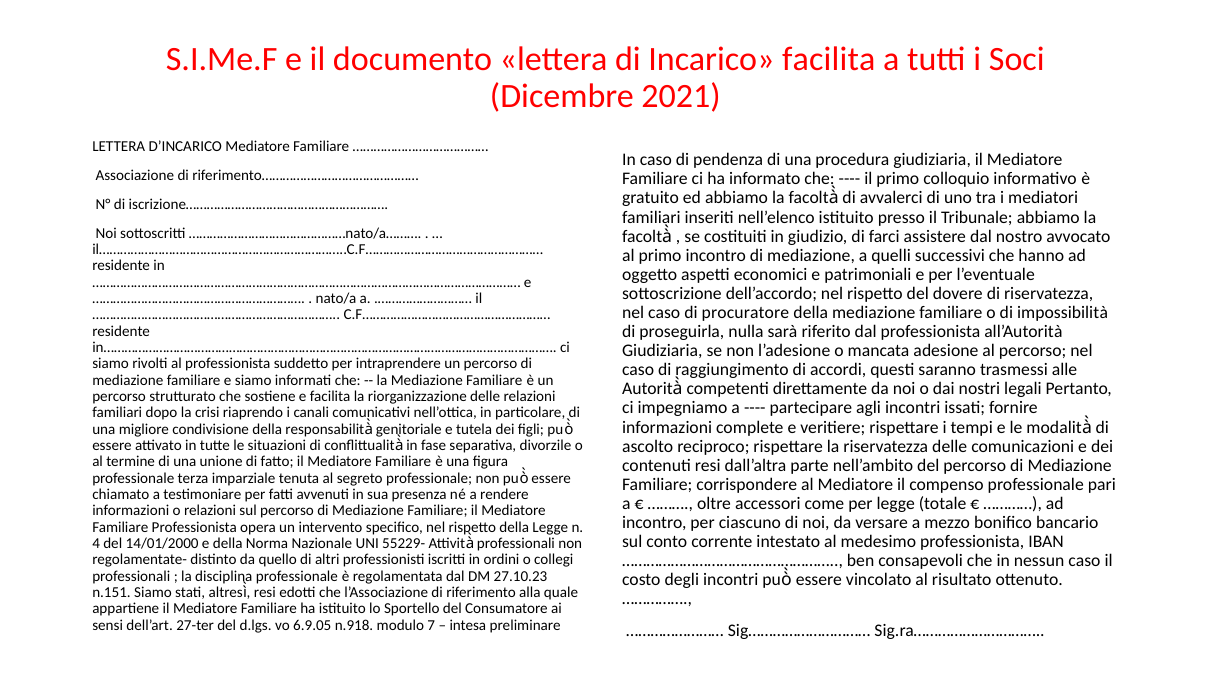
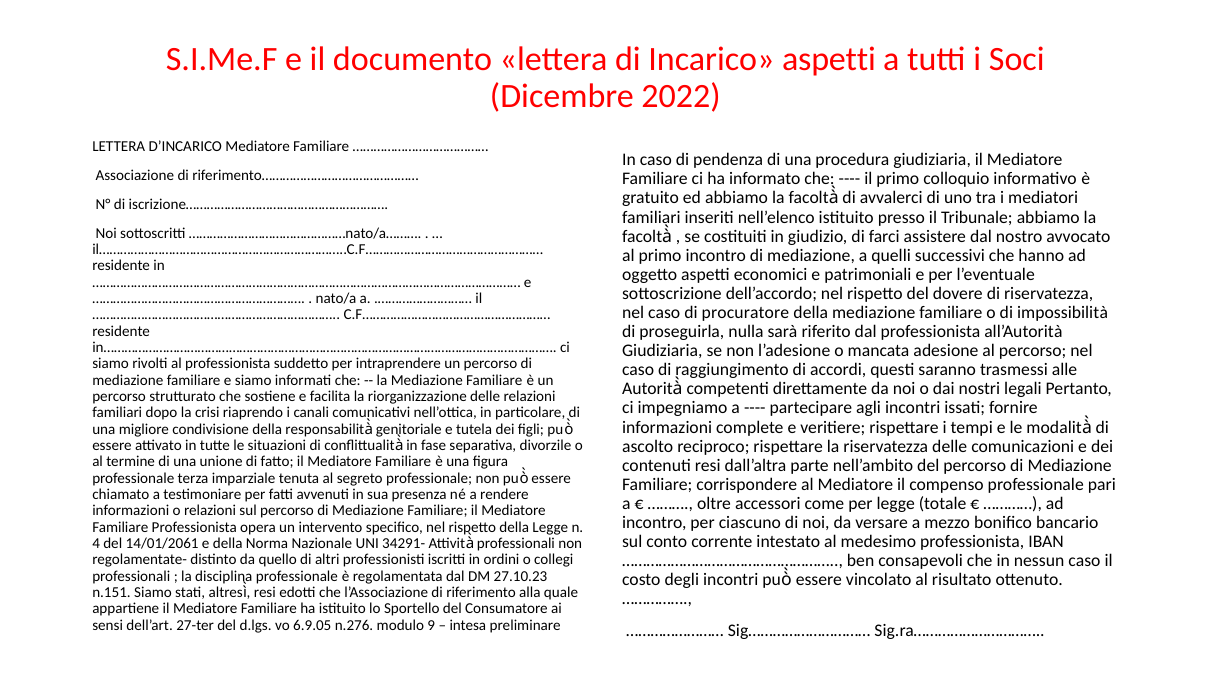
Incarico facilita: facilita -> aspetti (829, 59)
2021: 2021 -> 2022 (681, 96)
14/01/2000: 14/01/2000 -> 14/01/2061 (162, 544)
55229-: 55229- -> 34291- (404, 544)
n.918: n.918 -> n.276 (354, 625)
7: 7 -> 9 (431, 625)
